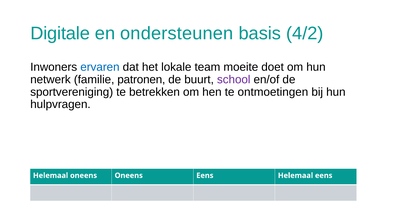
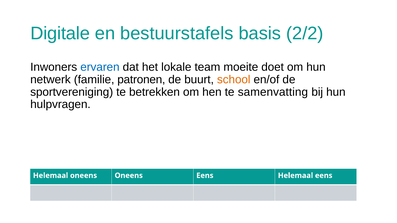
ondersteunen: ondersteunen -> bestuurstafels (177, 33)
4/2: 4/2 -> 2/2 (305, 33)
school colour: purple -> orange (234, 80)
ontmoetingen: ontmoetingen -> samenvatting (273, 92)
